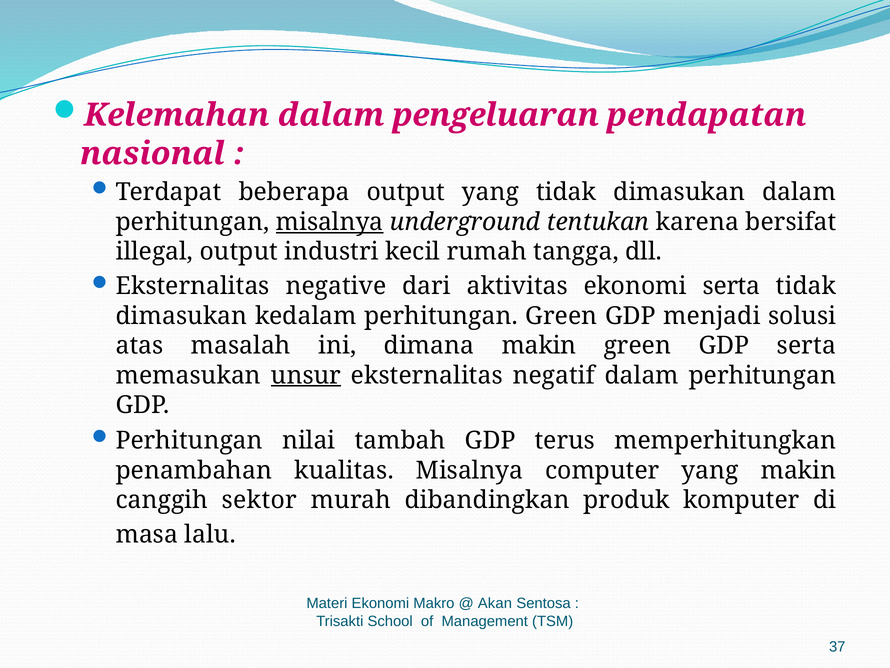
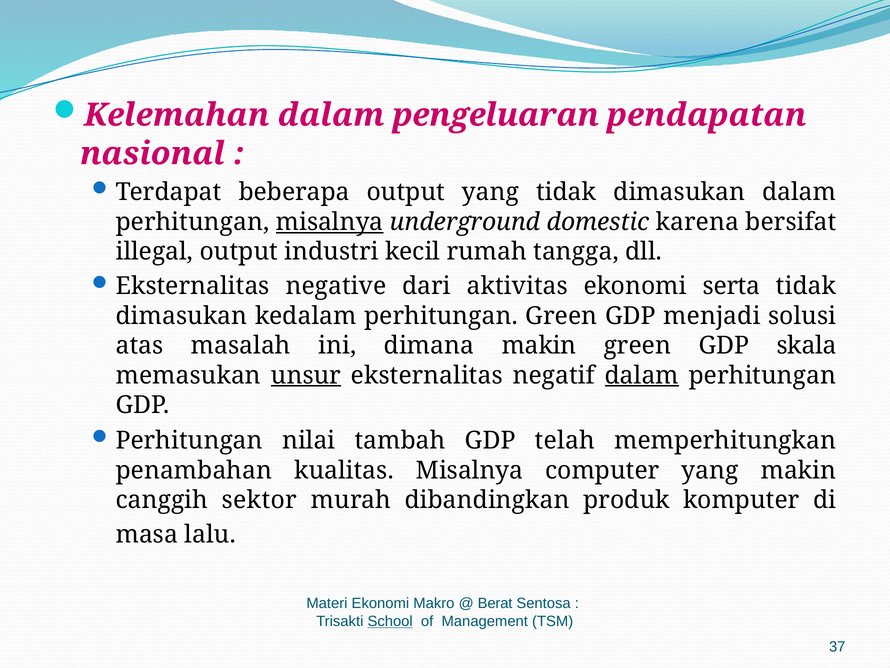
tentukan: tentukan -> domestic (598, 222)
GDP serta: serta -> skala (807, 345)
dalam underline: none -> present (642, 375)
terus: terus -> telah (565, 440)
Akan: Akan -> Berat (495, 603)
School underline: none -> present (390, 621)
